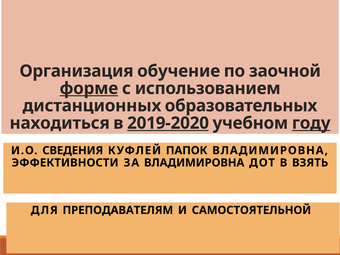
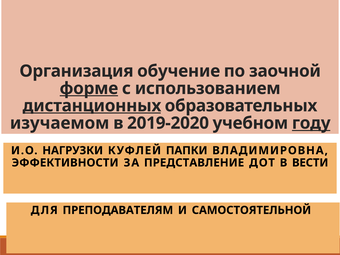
дистанционных underline: none -> present (92, 106)
находиться: находиться -> изучаемом (60, 123)
2019-2020 underline: present -> none (168, 123)
СВЕДЕНИЯ: СВЕДЕНИЯ -> НАГРУЗКИ (73, 150)
ПАПОК: ПАПОК -> ПАПКИ (187, 150)
ЗА ВЛАДИМИРОВНА: ВЛАДИМИРОВНА -> ПРЕДСТАВЛЕНИЕ (194, 163)
ВЗЯТЬ: ВЗЯТЬ -> ВЕСТИ (310, 163)
